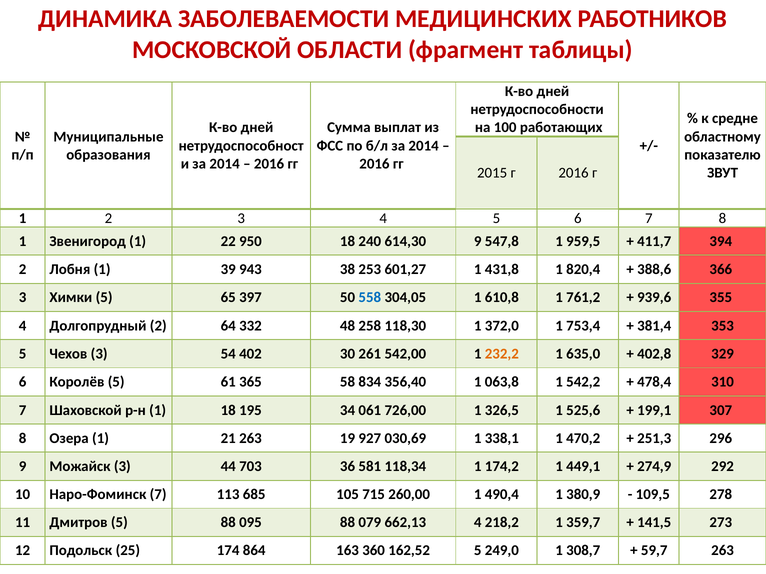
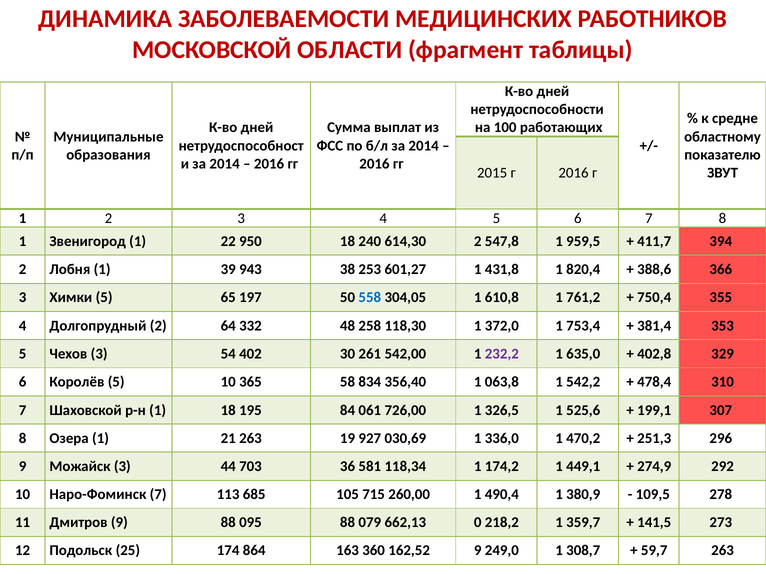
614,30 9: 9 -> 2 (478, 242)
397: 397 -> 197 (250, 298)
939,6: 939,6 -> 750,4 (654, 298)
232,2 colour: orange -> purple (502, 354)
5 61: 61 -> 10 (228, 382)
34: 34 -> 84 (348, 411)
338,1: 338,1 -> 336,0 (502, 439)
Дмитров 5: 5 -> 9 (119, 523)
662,13 4: 4 -> 0 (478, 523)
162,52 5: 5 -> 9 (478, 551)
